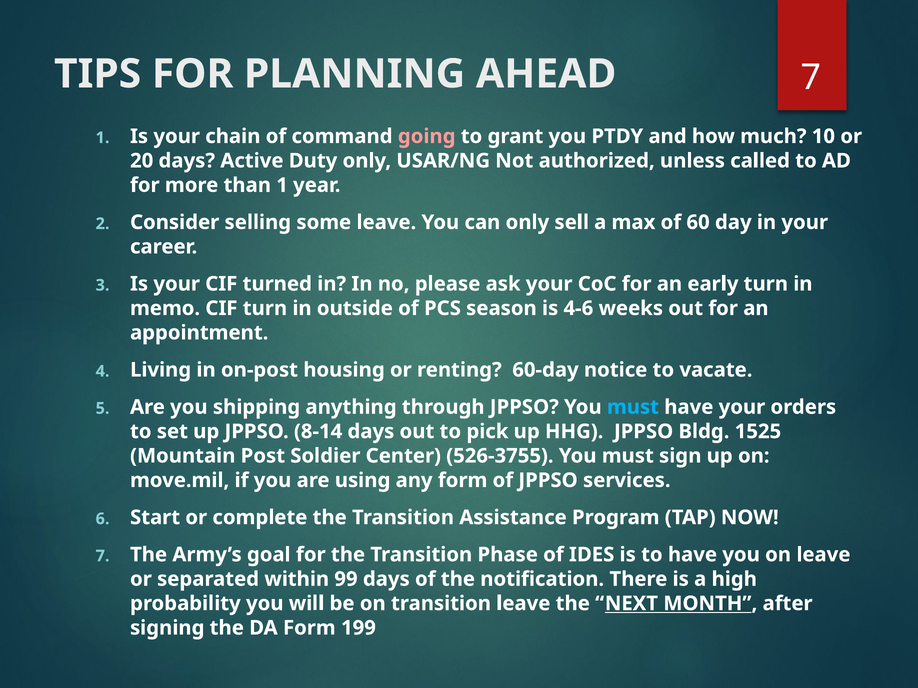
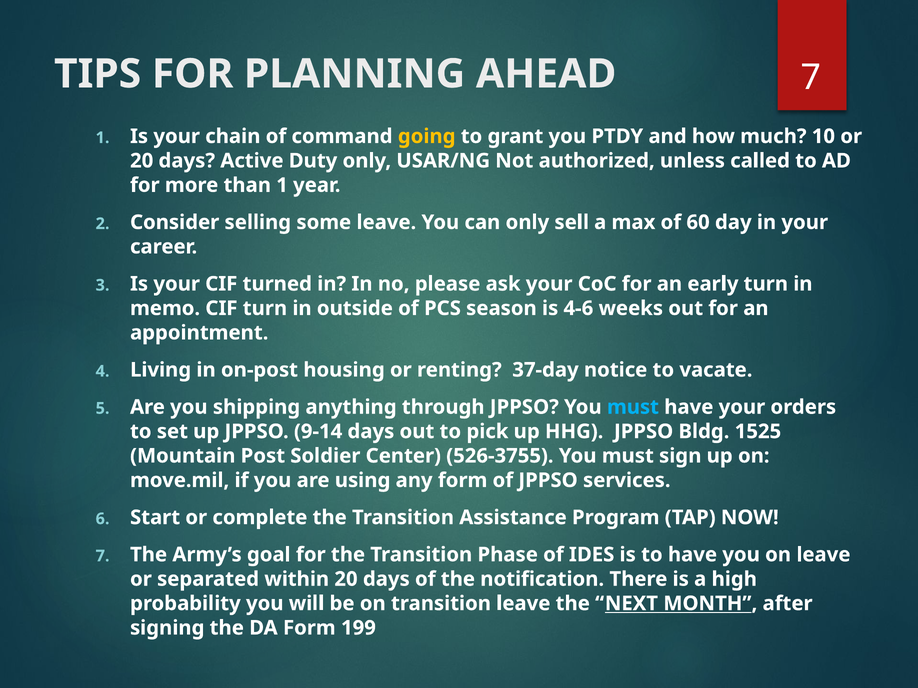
going colour: pink -> yellow (427, 136)
60-day: 60-day -> 37-day (545, 370)
8-14: 8-14 -> 9-14 (318, 432)
within 99: 99 -> 20 (346, 579)
